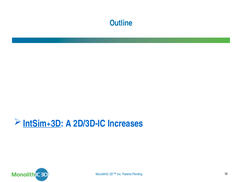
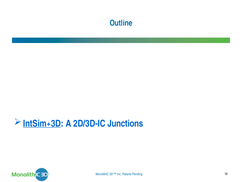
Increases: Increases -> Junctions (125, 123)
